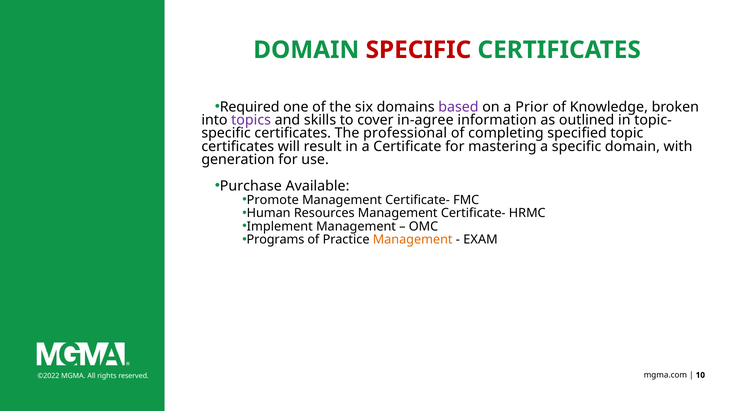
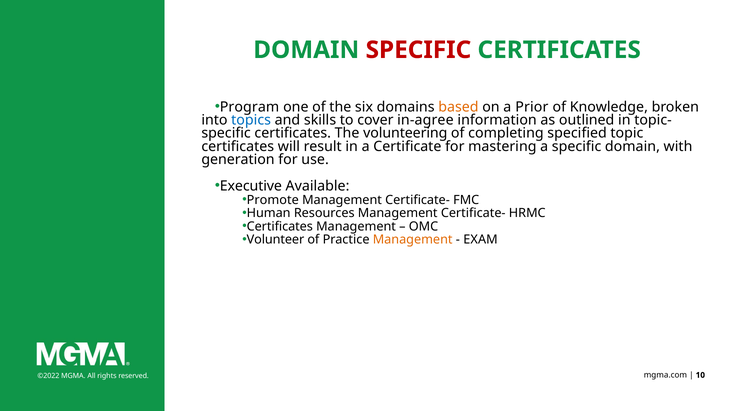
Required: Required -> Program (250, 107)
based colour: purple -> orange (458, 107)
topics colour: purple -> blue (251, 120)
professional: professional -> volunteering (405, 133)
Purchase: Purchase -> Executive (251, 186)
Implement: Implement -> Certificates (280, 226)
Programs: Programs -> Volunteer (275, 240)
